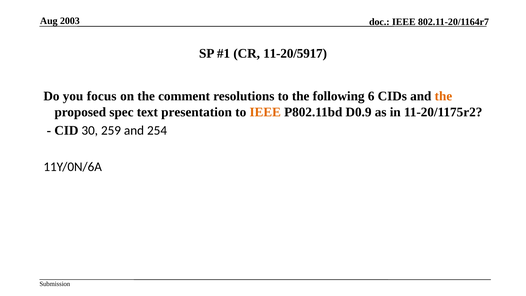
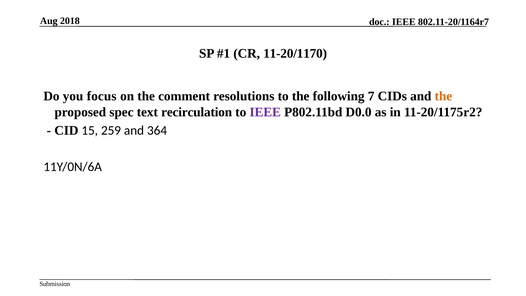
2003: 2003 -> 2018 (70, 21)
11-20/5917: 11-20/5917 -> 11-20/1170 (295, 53)
6: 6 -> 7 (371, 96)
presentation: presentation -> recirculation (197, 112)
IEEE colour: orange -> purple (265, 112)
D0.9: D0.9 -> D0.0 (359, 112)
30: 30 -> 15 (90, 130)
254: 254 -> 364 (157, 130)
